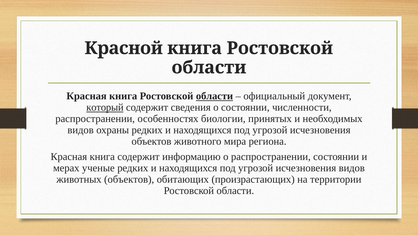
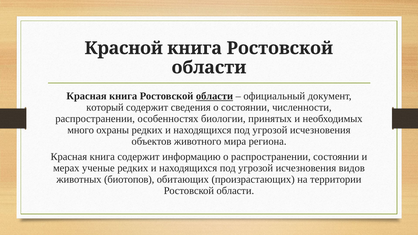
который underline: present -> none (105, 108)
видов: видов -> много (81, 130)
животных объектов: объектов -> биотопов (129, 179)
